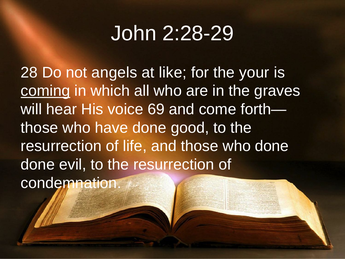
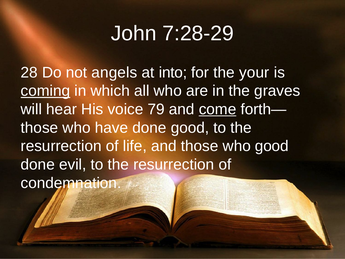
2:28-29: 2:28-29 -> 7:28-29 (198, 33)
like: like -> into (173, 72)
69: 69 -> 79 (156, 109)
come underline: none -> present (218, 109)
who done: done -> good (272, 146)
